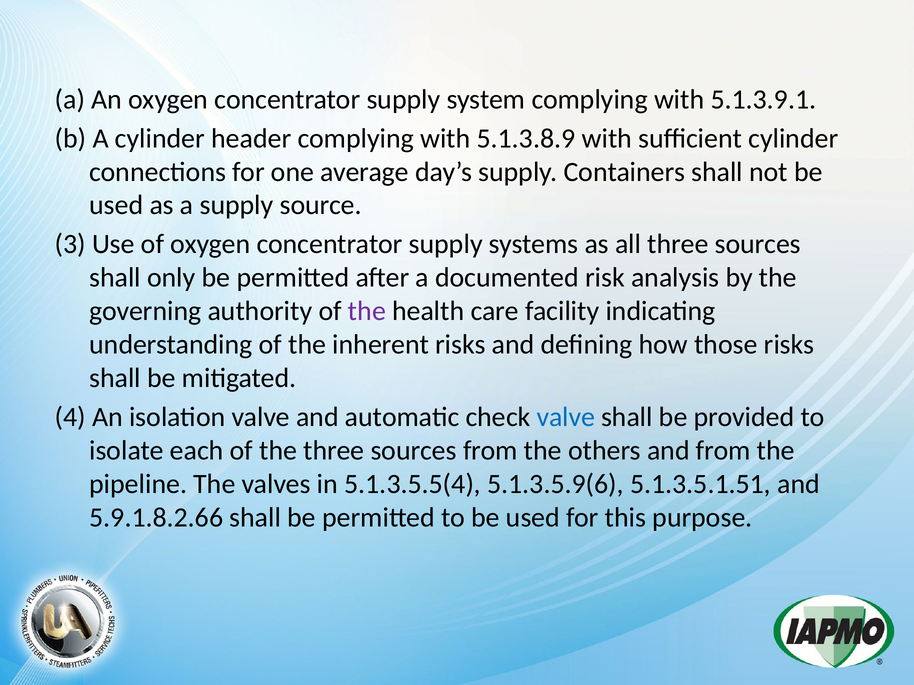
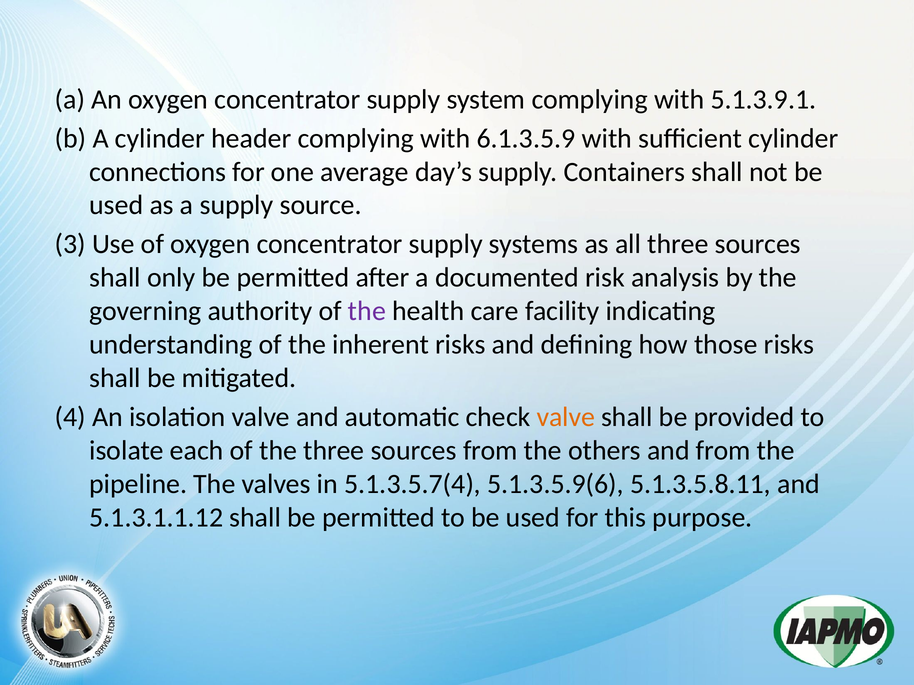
5.1.3.8.9: 5.1.3.8.9 -> 6.1.3.5.9 (526, 138)
valve colour: blue -> orange (566, 417)
5.1.3.5.5(4: 5.1.3.5.5(4 -> 5.1.3.5.7(4 (413, 484)
5.1.3.5.1.51: 5.1.3.5.1.51 -> 5.1.3.5.8.11 (700, 484)
5.9.1.8.2.66: 5.9.1.8.2.66 -> 5.1.3.1.1.12 (156, 518)
